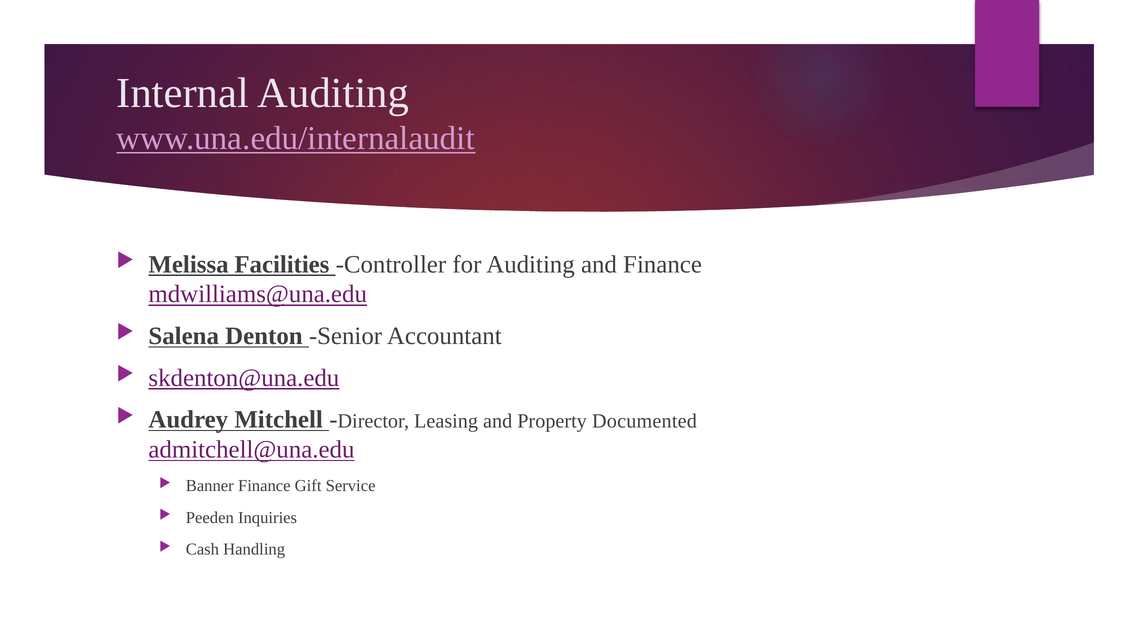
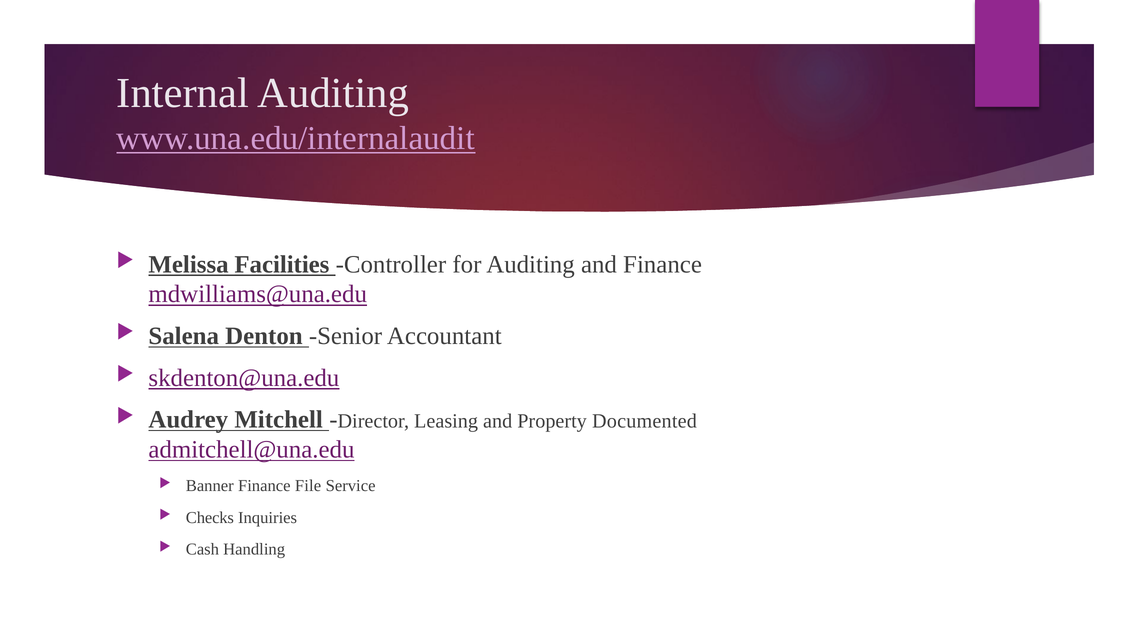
Gift: Gift -> File (308, 486)
Peeden: Peeden -> Checks (210, 517)
